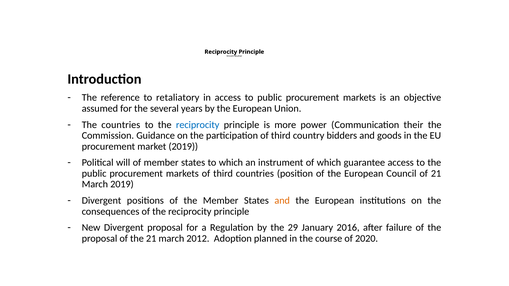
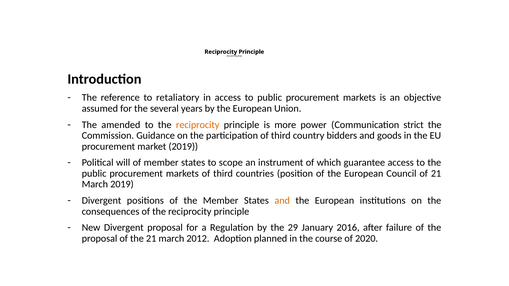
The countries: countries -> amended (121, 125)
reciprocity colour: blue -> orange (198, 125)
their: their -> strict (414, 125)
to which: which -> scope (231, 163)
